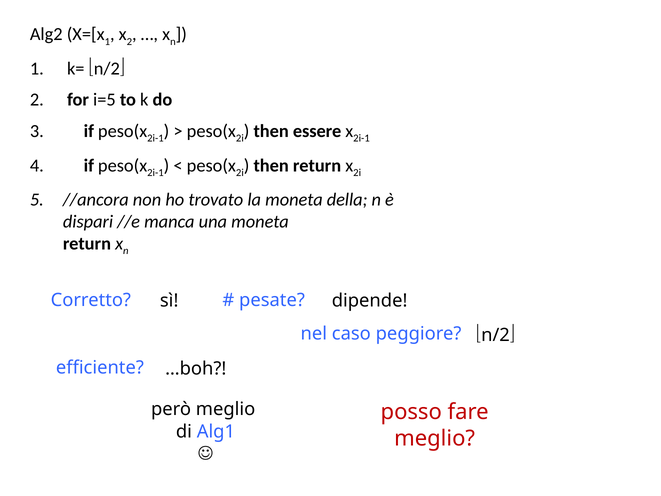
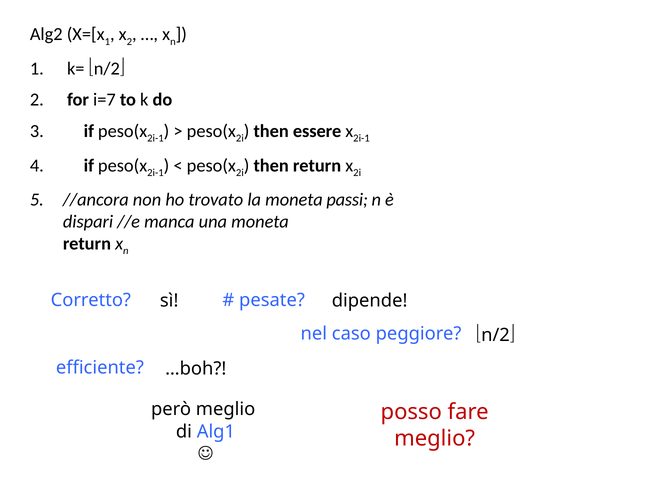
i=5: i=5 -> i=7 (104, 100)
della: della -> passi (347, 200)
